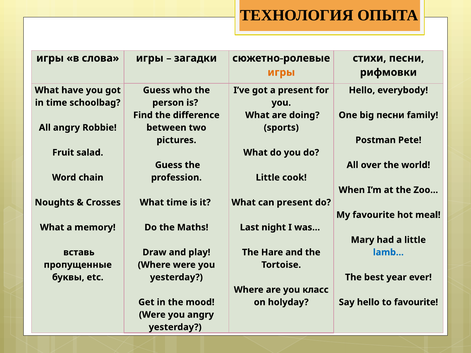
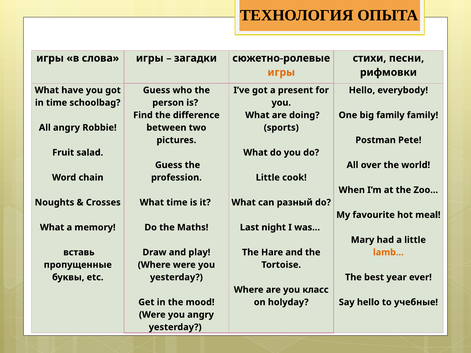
big песни: песни -> family (390, 115)
can present: present -> разный (295, 203)
lamb… colour: blue -> orange (388, 252)
to favourite: favourite -> учебные (416, 302)
